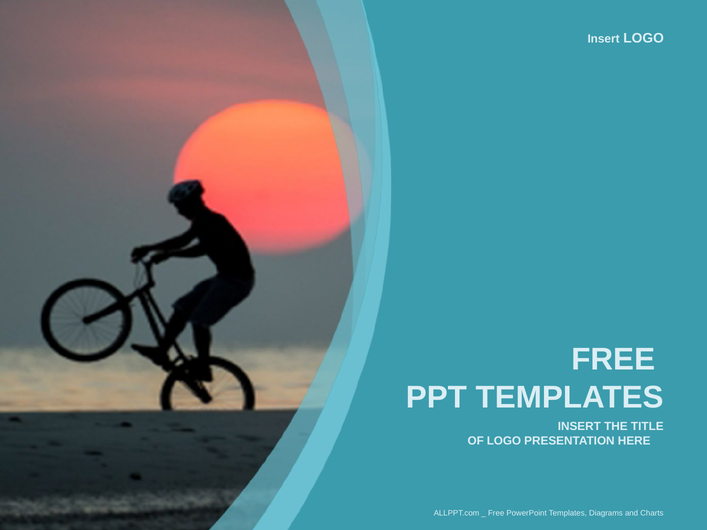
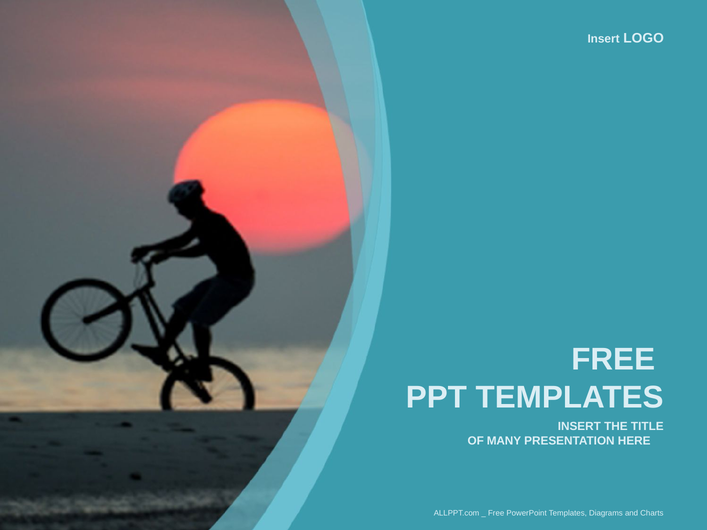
OF LOGO: LOGO -> MANY (504, 441)
